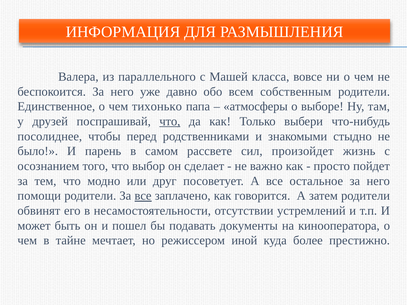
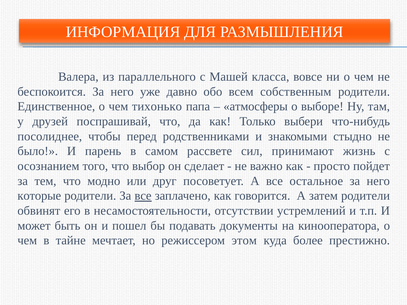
что underline: present -> none (170, 121)
произойдет: произойдет -> принимают (303, 151)
помощи: помощи -> которые (39, 196)
иной: иной -> этом (244, 241)
